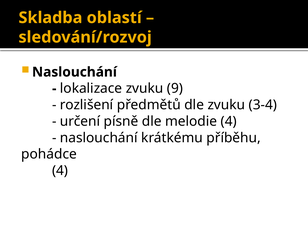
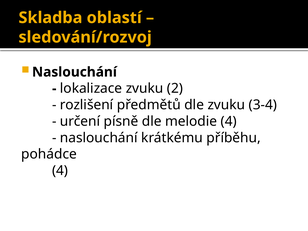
9: 9 -> 2 (175, 88)
